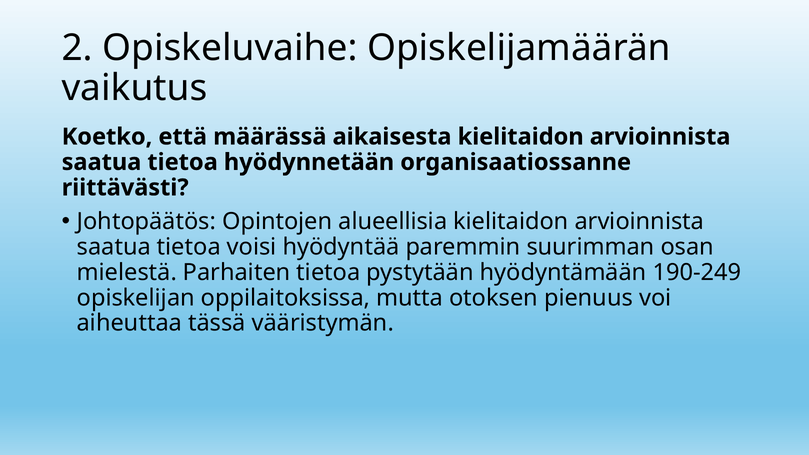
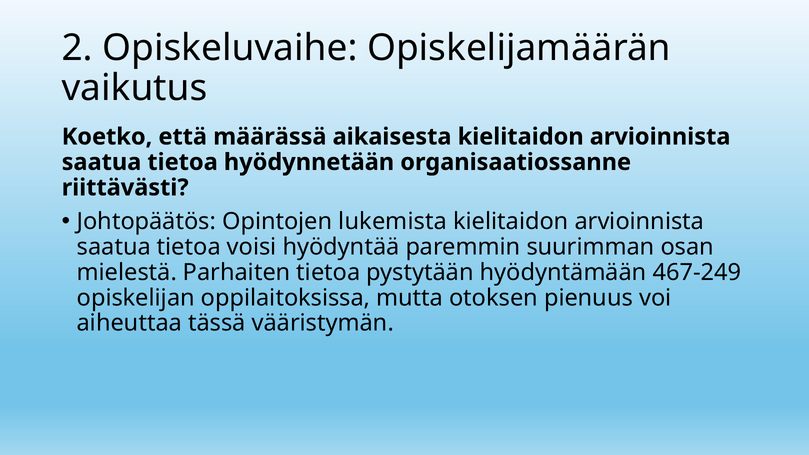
alueellisia: alueellisia -> lukemista (393, 221)
190-249: 190-249 -> 467-249 (697, 272)
